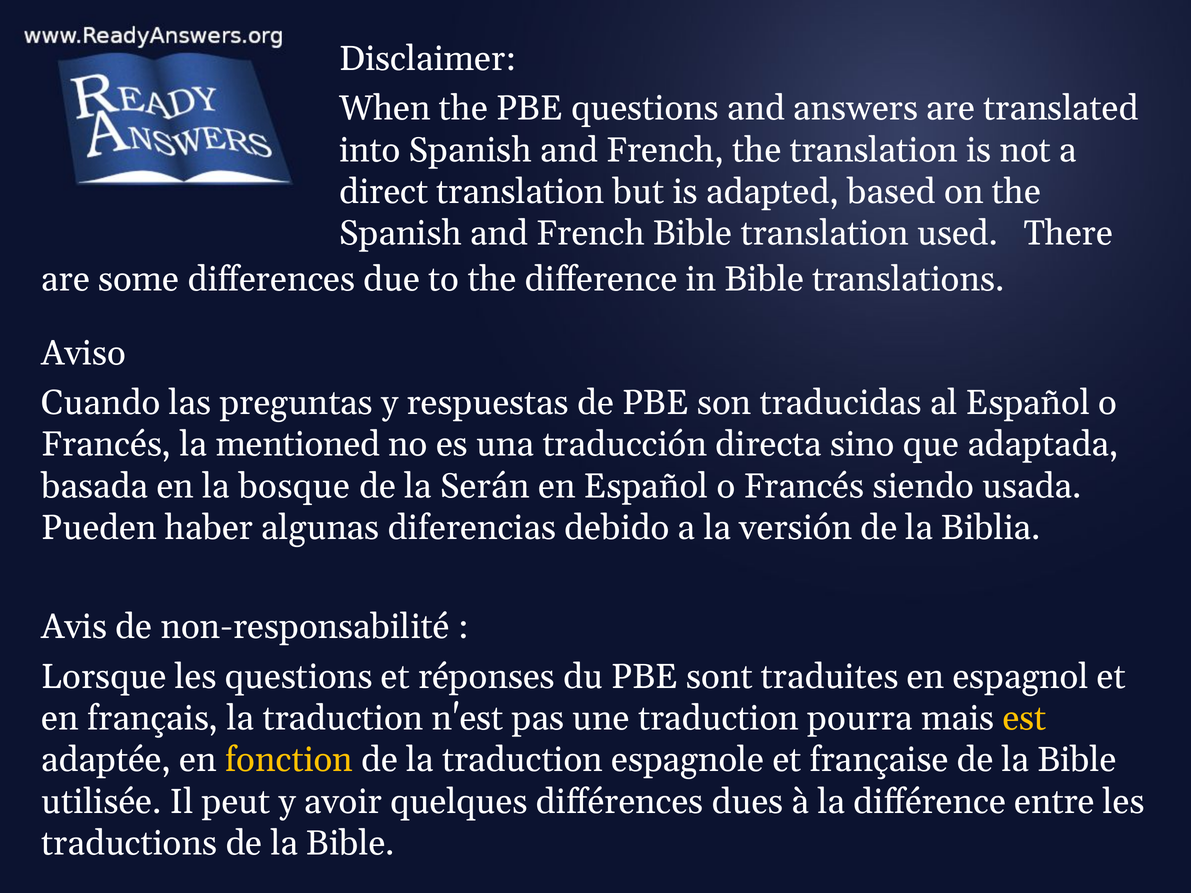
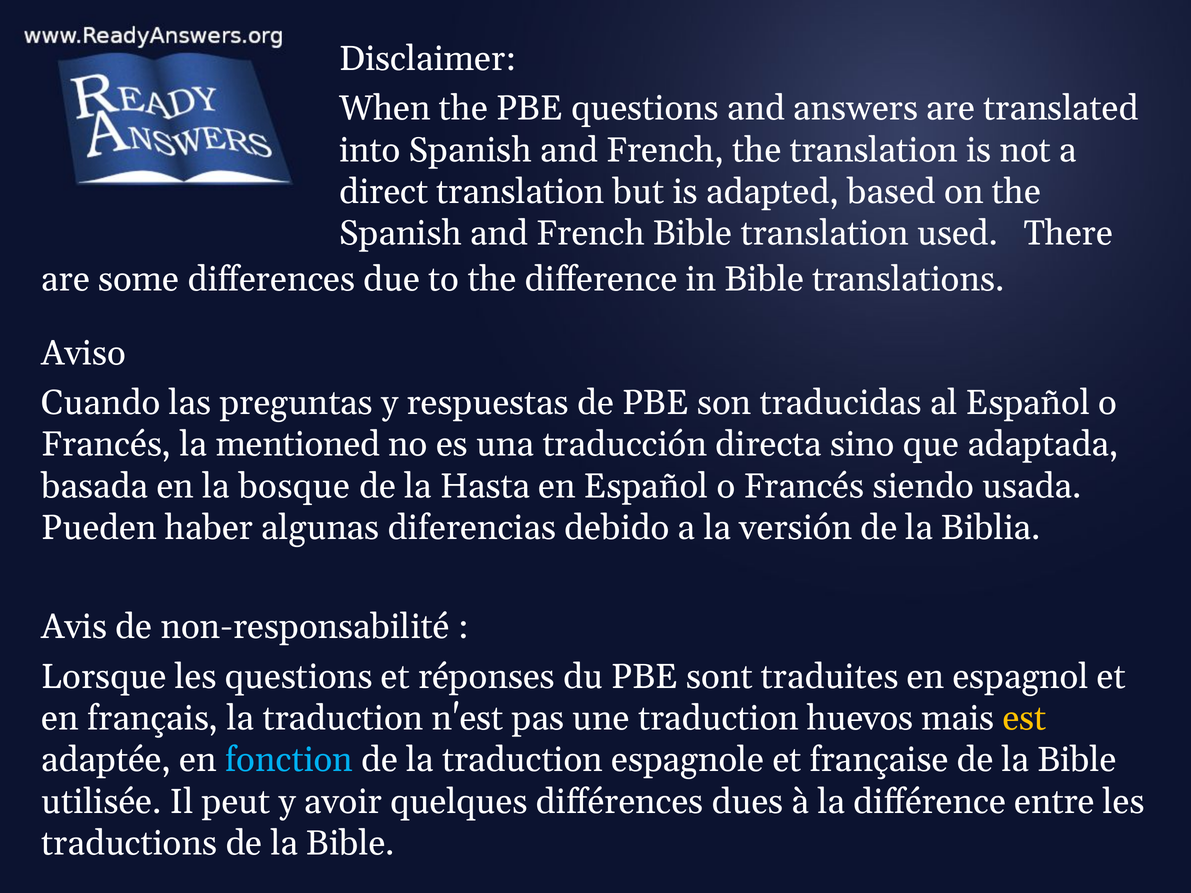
Serán: Serán -> Hasta (485, 486)
pourra: pourra -> huevos (860, 718)
fonction colour: yellow -> light blue (289, 760)
